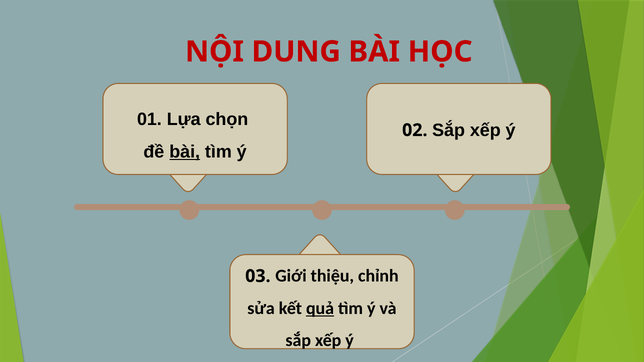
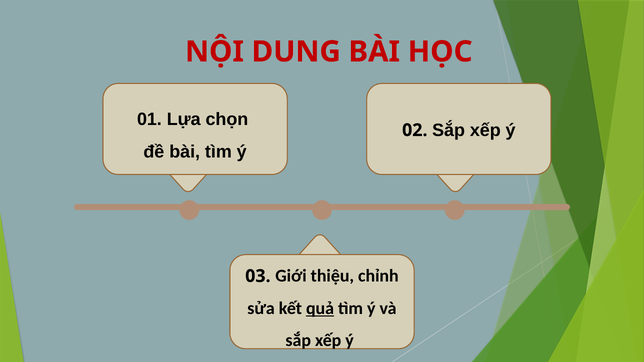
bài underline: present -> none (185, 152)
